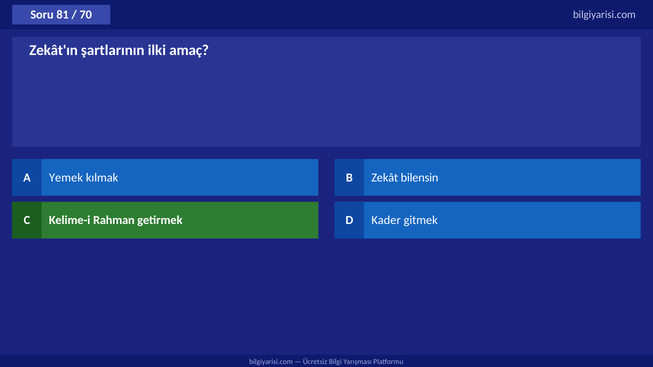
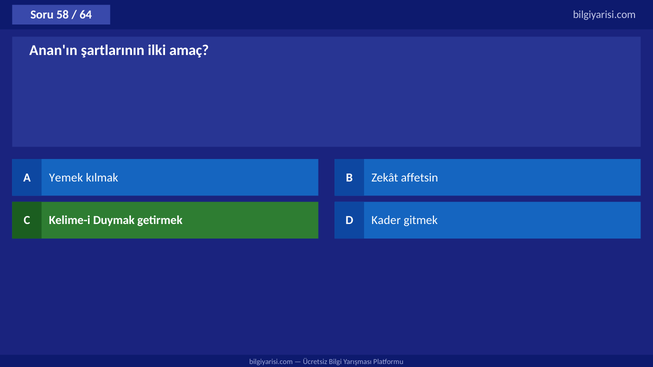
81: 81 -> 58 (63, 15)
70: 70 -> 64 (86, 15)
Zekât'ın: Zekât'ın -> Anan'ın (53, 50)
bilensin: bilensin -> affetsin (420, 178)
Rahman: Rahman -> Duymak (114, 221)
